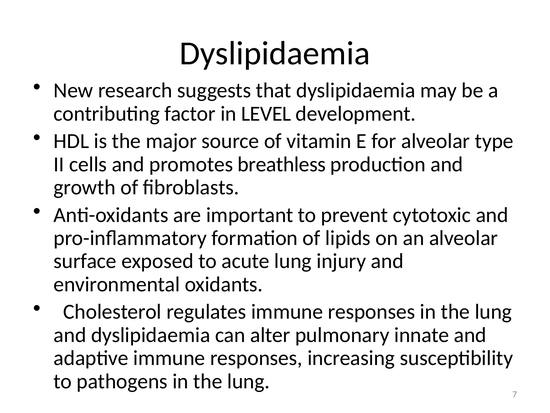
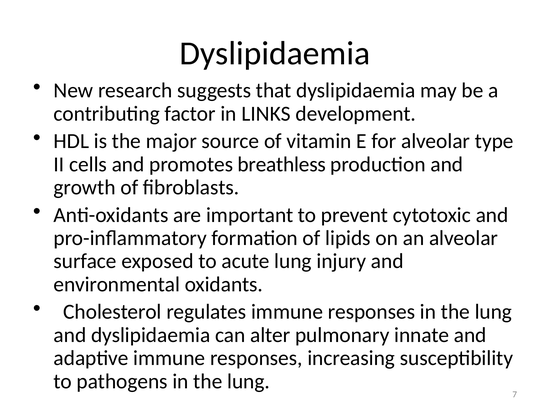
LEVEL: LEVEL -> LINKS (266, 114)
